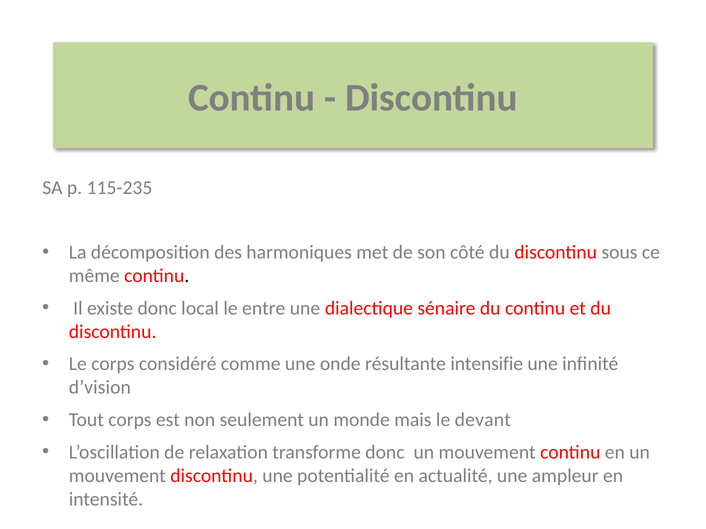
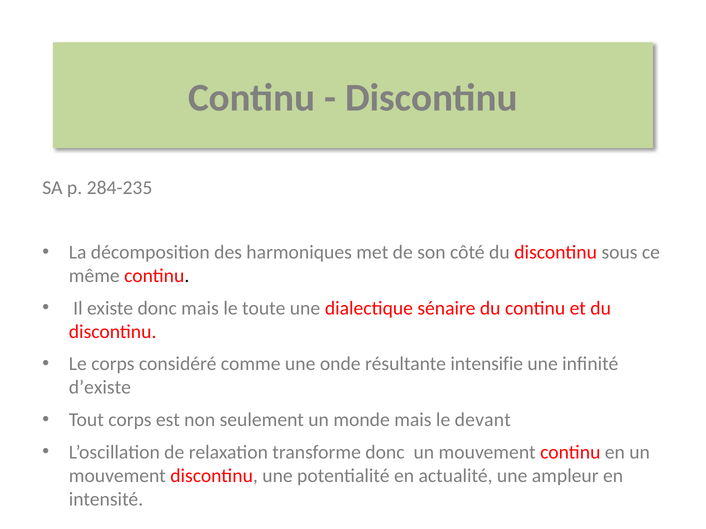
115-235: 115-235 -> 284-235 (120, 188)
donc local: local -> mais (200, 308)
entre: entre -> toute (264, 308)
d’vision: d’vision -> d’existe (100, 388)
